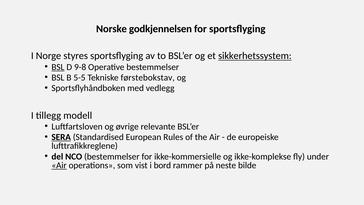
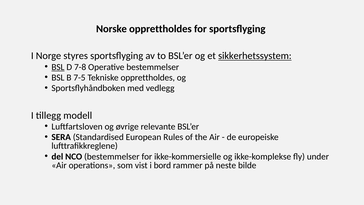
Norske godkjennelsen: godkjennelsen -> opprettholdes (160, 29)
9-8: 9-8 -> 7-8 (80, 67)
5-5: 5-5 -> 7-5 (79, 77)
Tekniske førstebokstav: førstebokstav -> opprettholdes (148, 77)
SERA underline: present -> none (61, 137)
Air underline: present -> none (59, 165)
